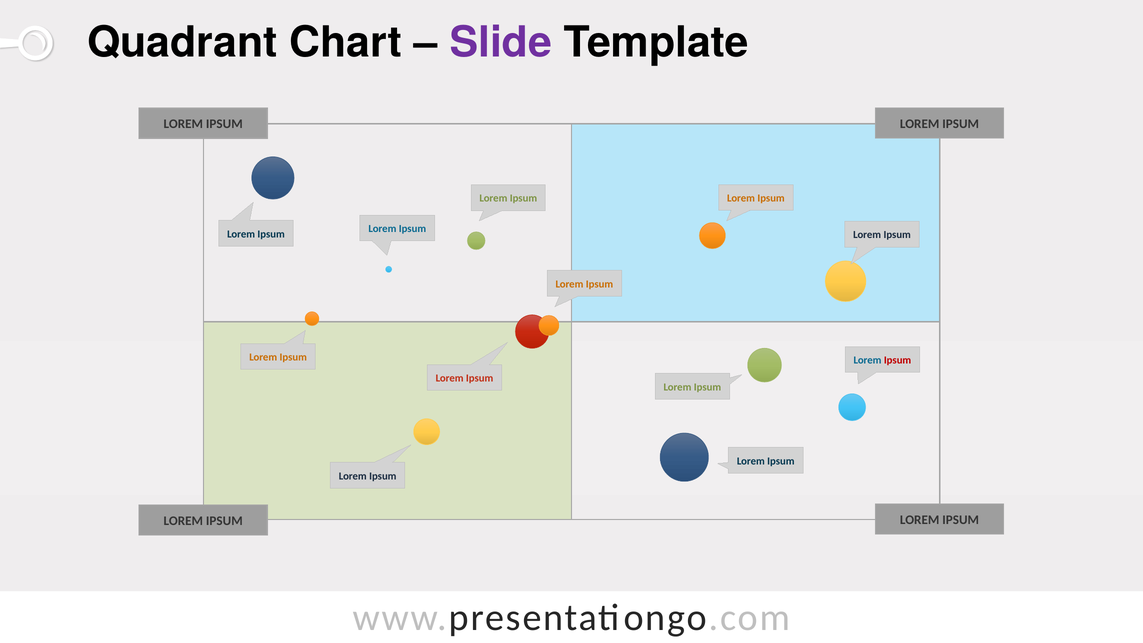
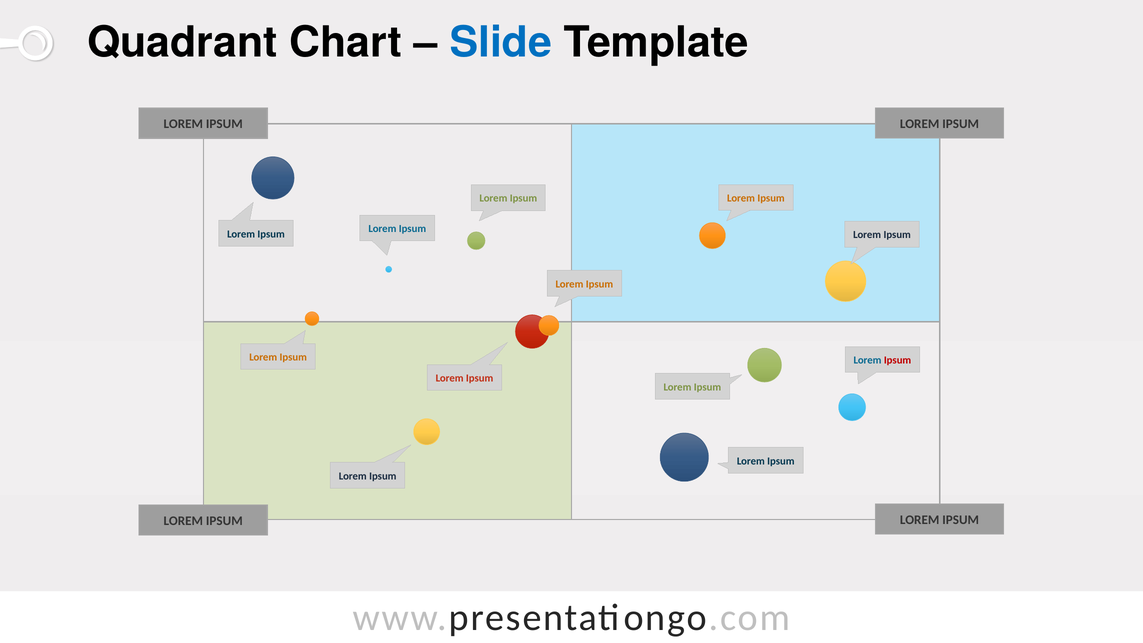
Slide colour: purple -> blue (501, 42)
